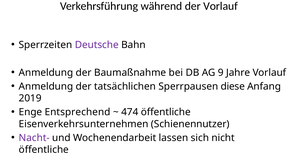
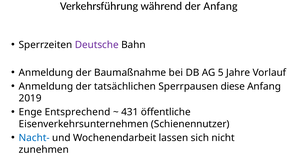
der Vorlauf: Vorlauf -> Anfang (220, 6)
9: 9 -> 5 (221, 73)
474: 474 -> 431 (130, 113)
Nacht- colour: purple -> blue (34, 138)
öffentliche: öffentliche -> zunehmen (44, 150)
